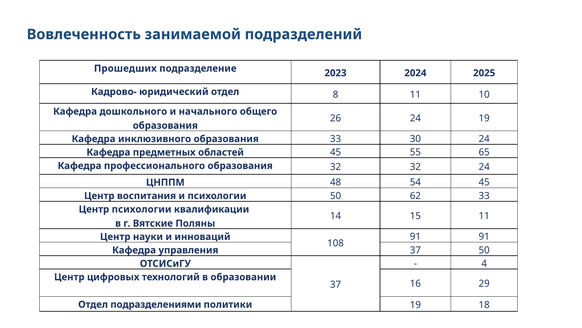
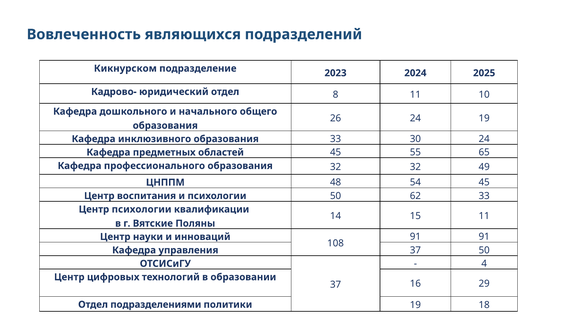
занимаемой: занимаемой -> являющихся (193, 34)
Прошедших: Прошедших -> Кикнурском (125, 68)
32 24: 24 -> 49 (484, 167)
